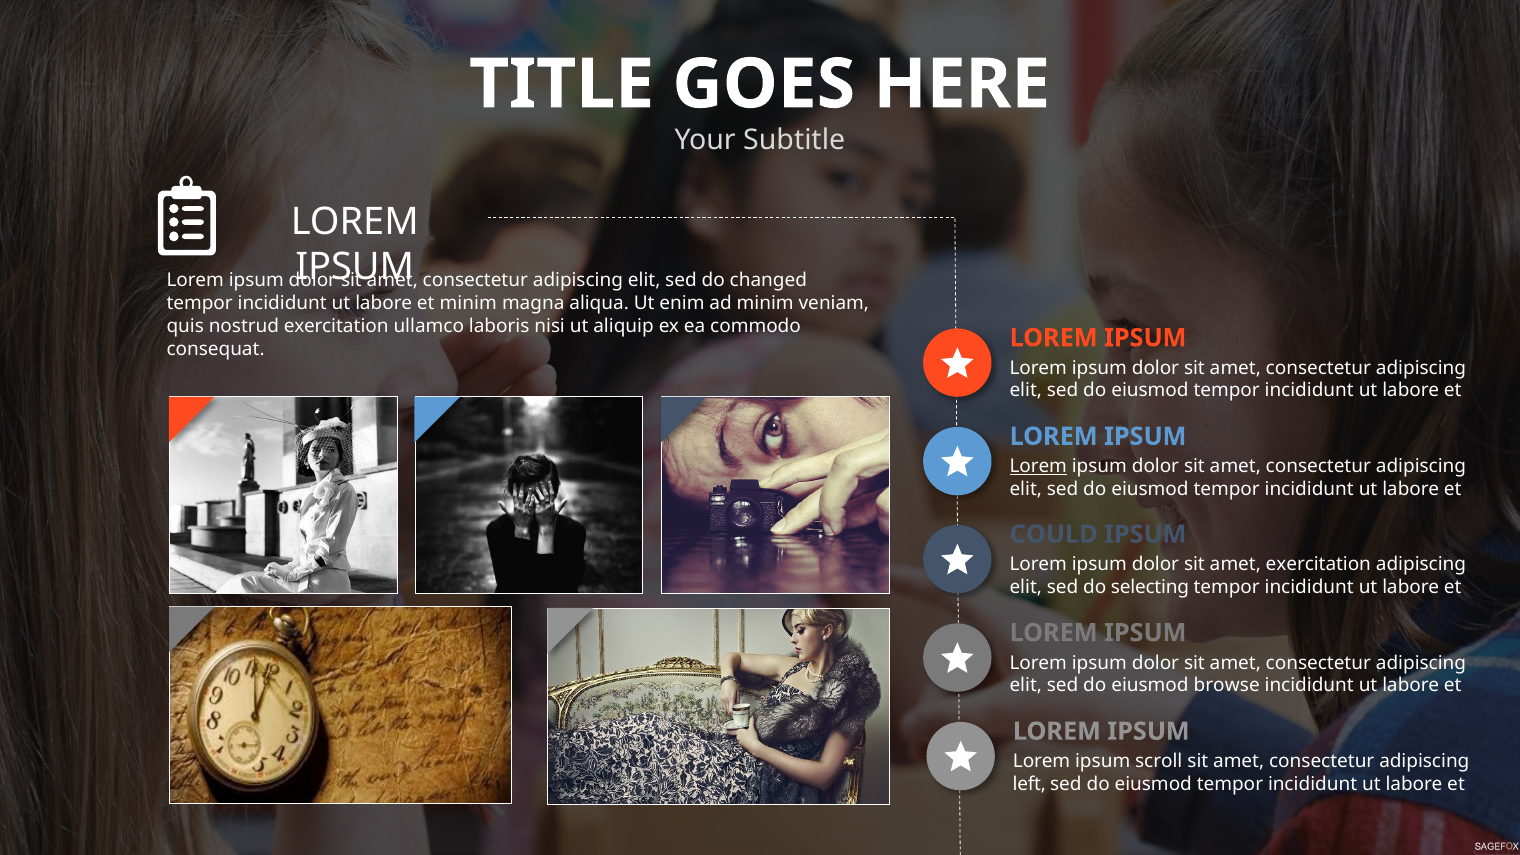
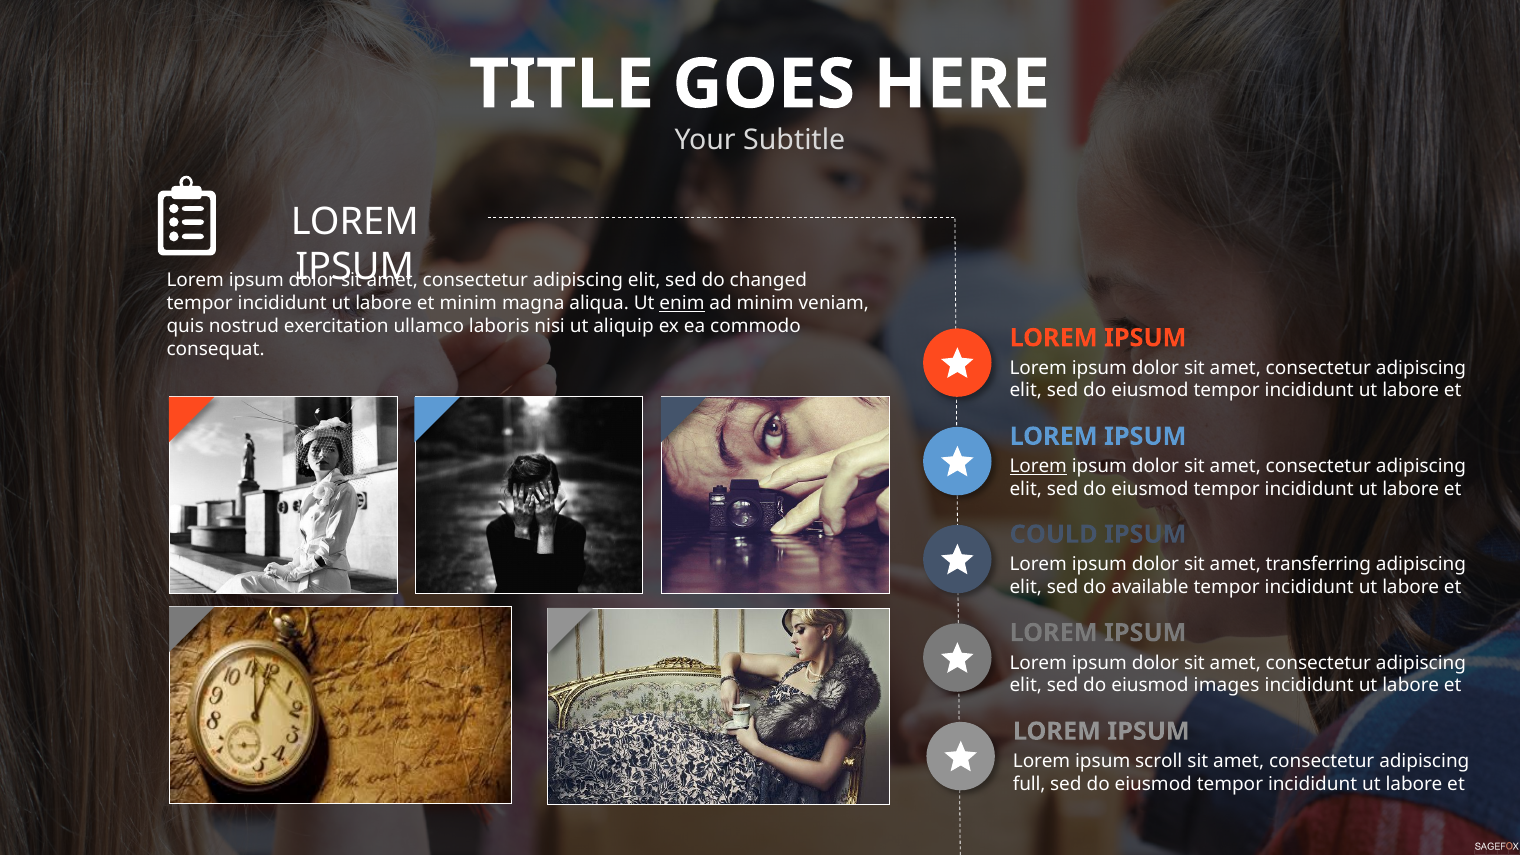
enim underline: none -> present (682, 303)
amet exercitation: exercitation -> transferring (1318, 564)
selecting: selecting -> available (1150, 587)
browse: browse -> images (1227, 686)
left: left -> full (1029, 784)
